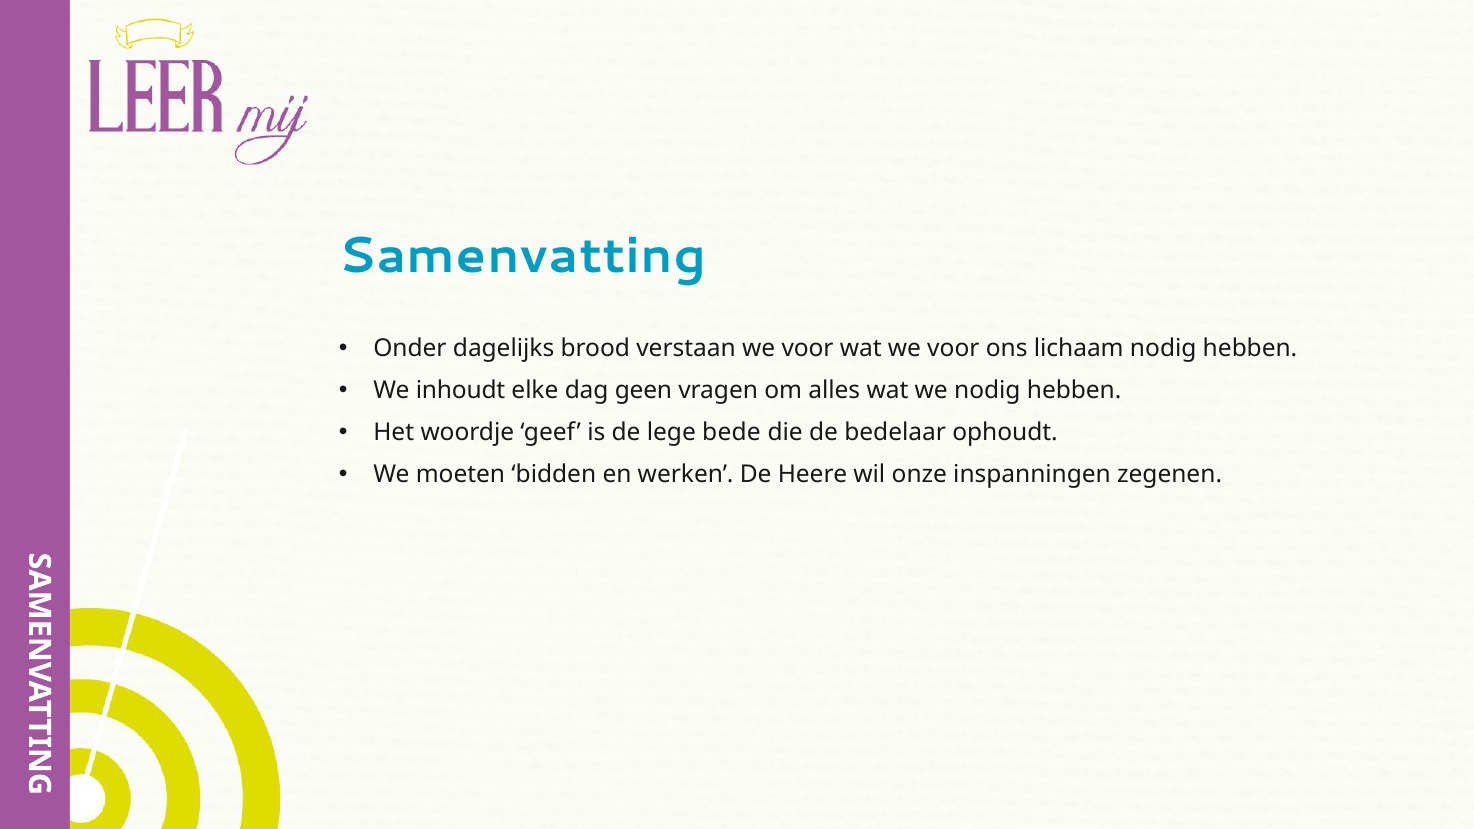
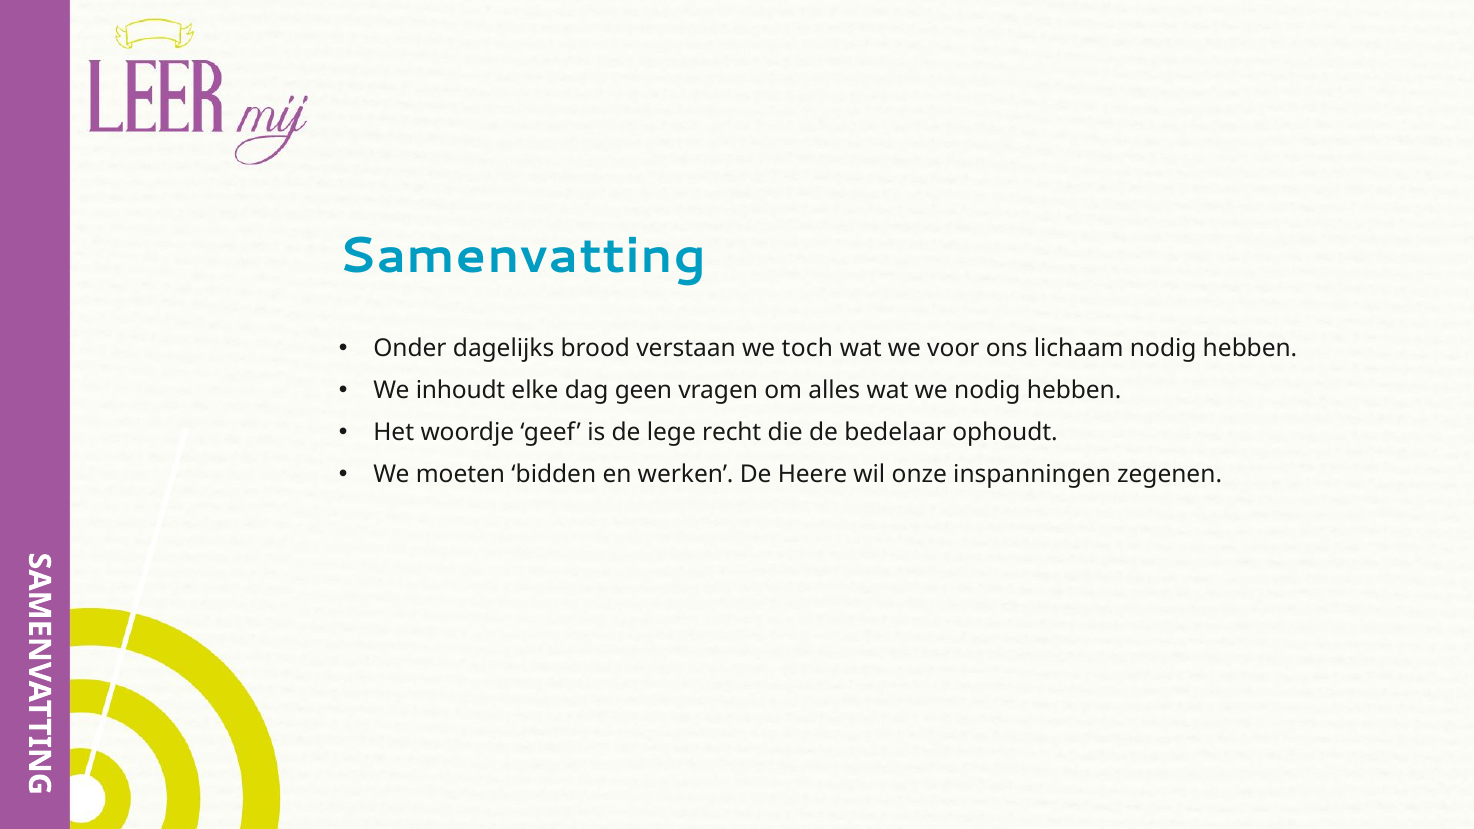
verstaan we voor: voor -> toch (807, 349)
bede: bede -> recht (732, 433)
